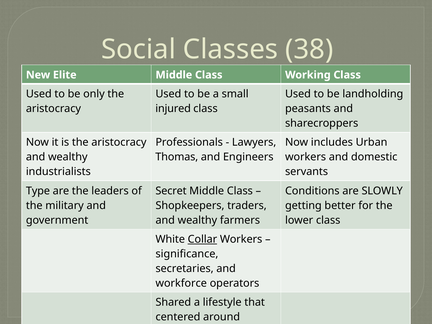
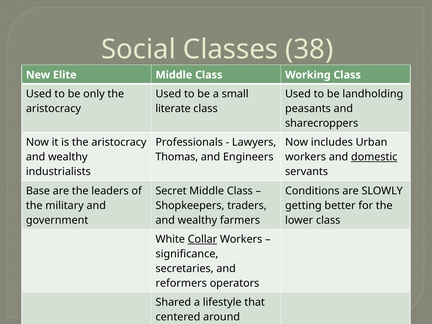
injured: injured -> literate (173, 109)
domestic underline: none -> present (374, 157)
Type: Type -> Base (38, 191)
workforce: workforce -> reformers (181, 283)
